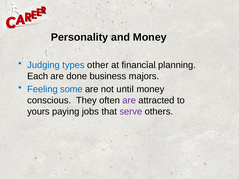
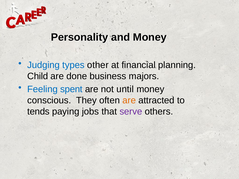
Each: Each -> Child (38, 76)
some: some -> spent (71, 89)
are colour: purple -> orange (129, 101)
yours: yours -> tends (38, 112)
